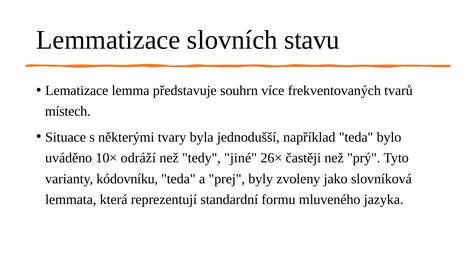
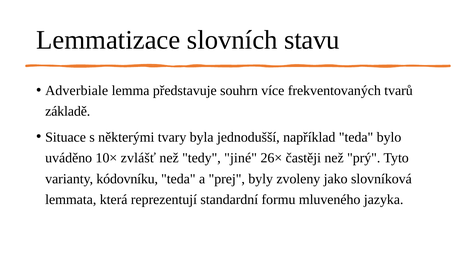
Lematizace: Lematizace -> Adverbiale (77, 91)
místech: místech -> základě (68, 111)
odráží: odráží -> zvlášť (138, 158)
